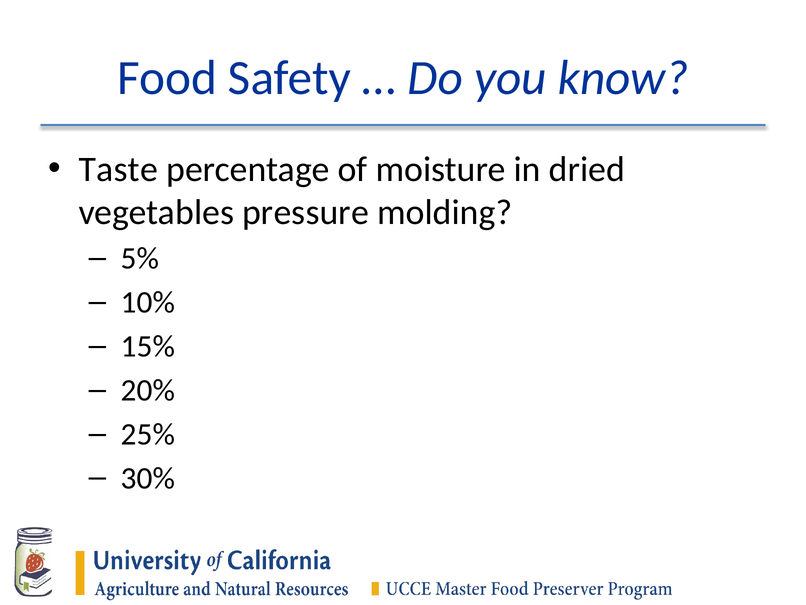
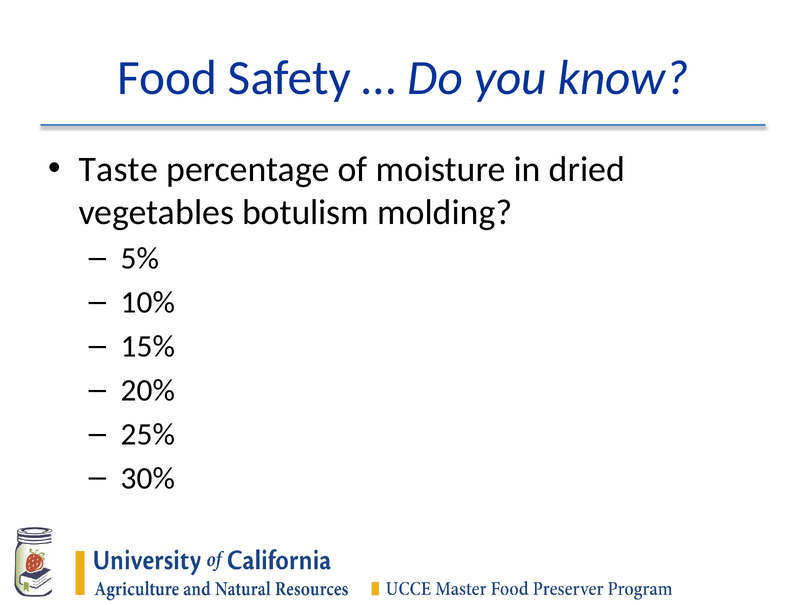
pressure: pressure -> botulism (306, 212)
